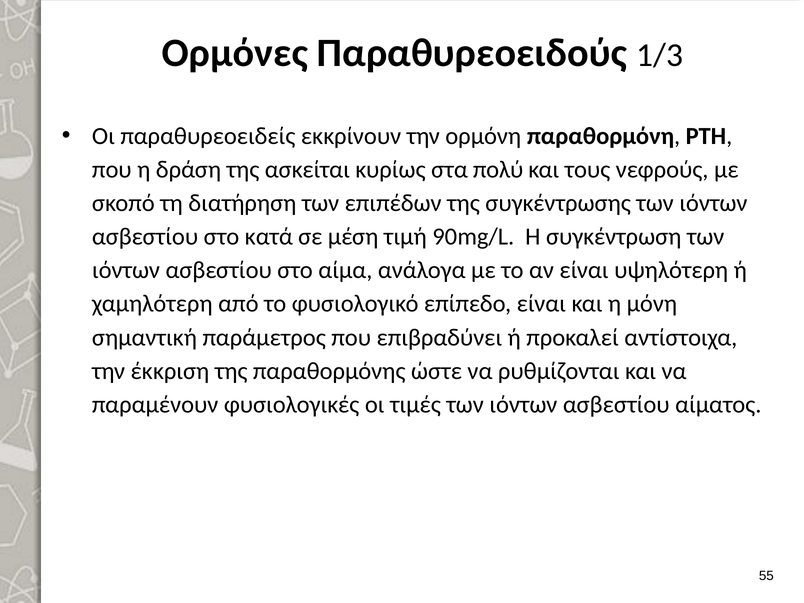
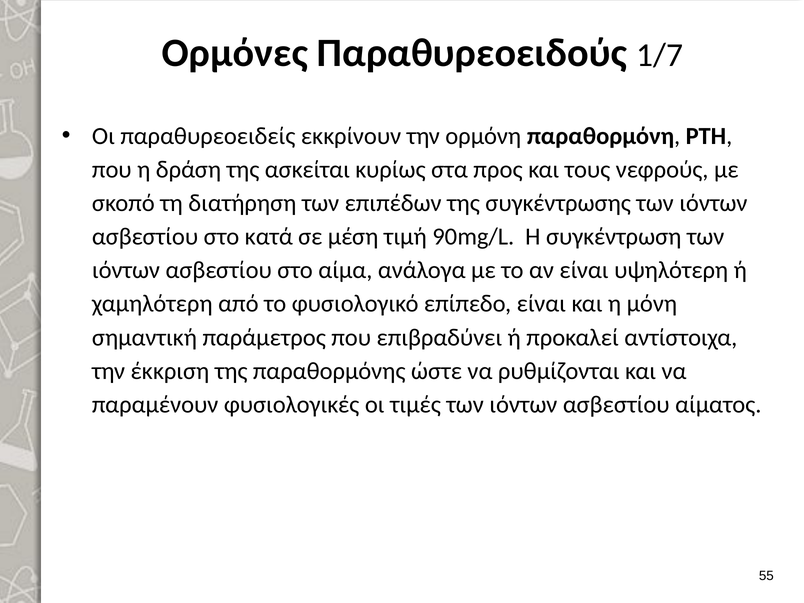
1/3: 1/3 -> 1/7 (660, 55)
πολύ: πολύ -> προς (498, 170)
